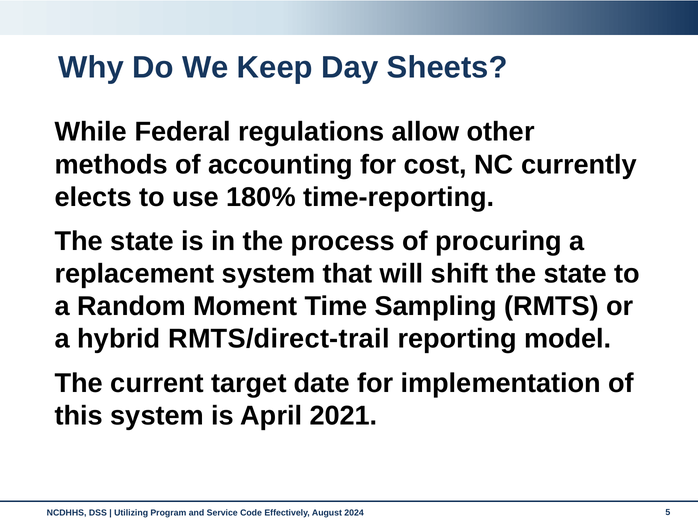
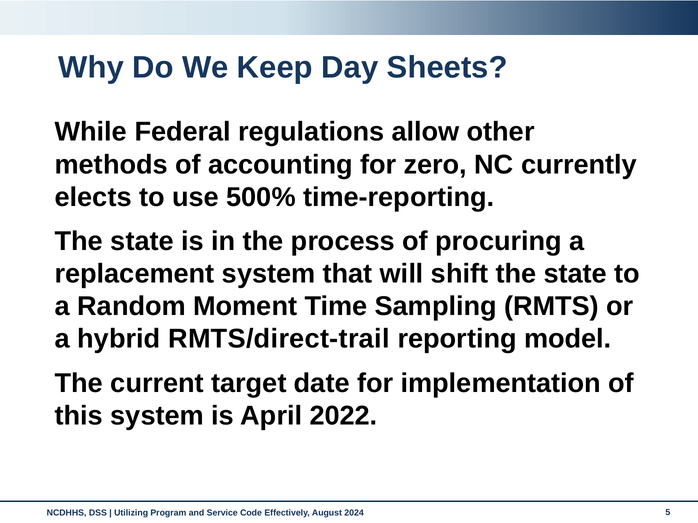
cost: cost -> zero (435, 165)
180%: 180% -> 500% (261, 197)
2021: 2021 -> 2022 (343, 416)
